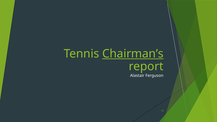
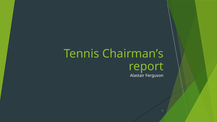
Chairman’s underline: present -> none (133, 54)
